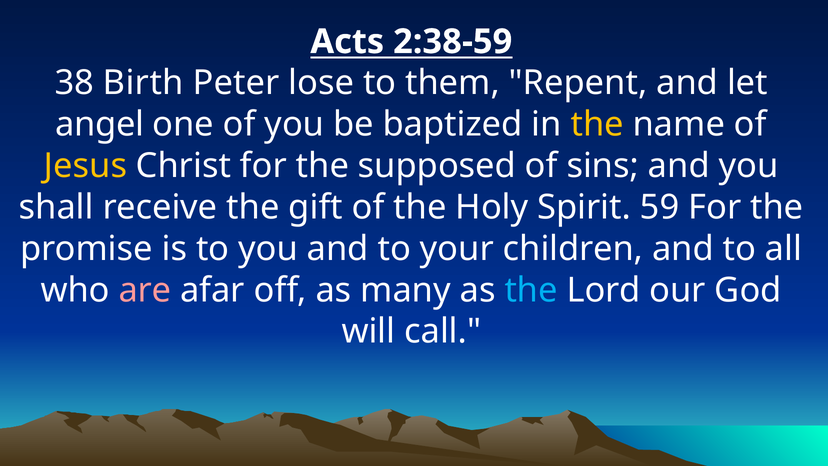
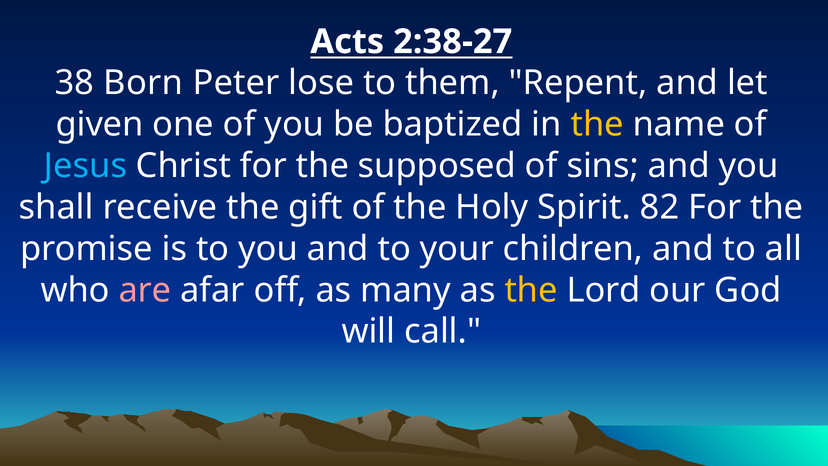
2:38-59: 2:38-59 -> 2:38-27 (453, 42)
Birth: Birth -> Born (143, 83)
angel: angel -> given (100, 124)
Jesus colour: yellow -> light blue (85, 166)
59: 59 -> 82 (660, 207)
the colour: light blue -> yellow (531, 290)
